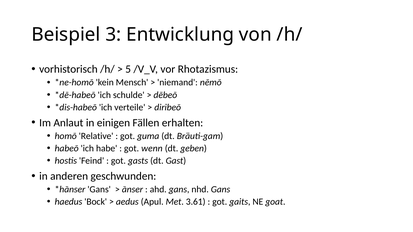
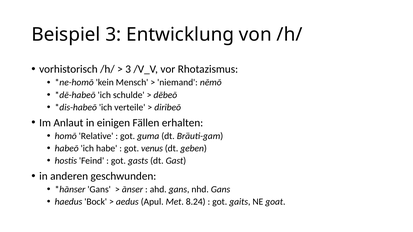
5: 5 -> 3 (128, 69)
wenn: wenn -> venus (152, 148)
3.61: 3.61 -> 8.24 (196, 202)
